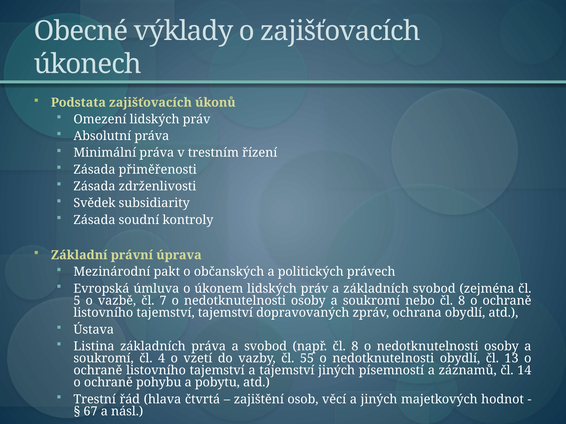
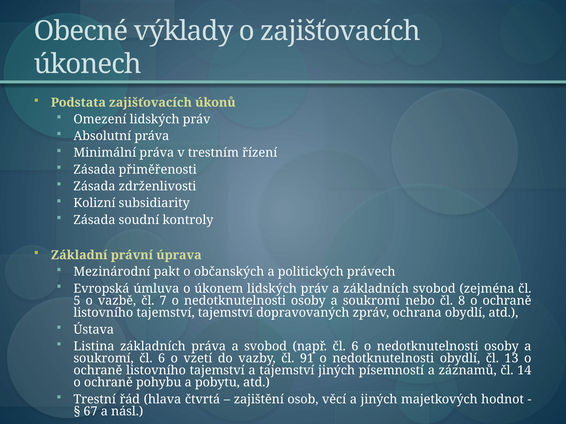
Svědek: Svědek -> Kolizní (95, 203)
např čl 8: 8 -> 6 (355, 347)
soukromí čl 4: 4 -> 6 (162, 359)
55: 55 -> 91 (307, 359)
